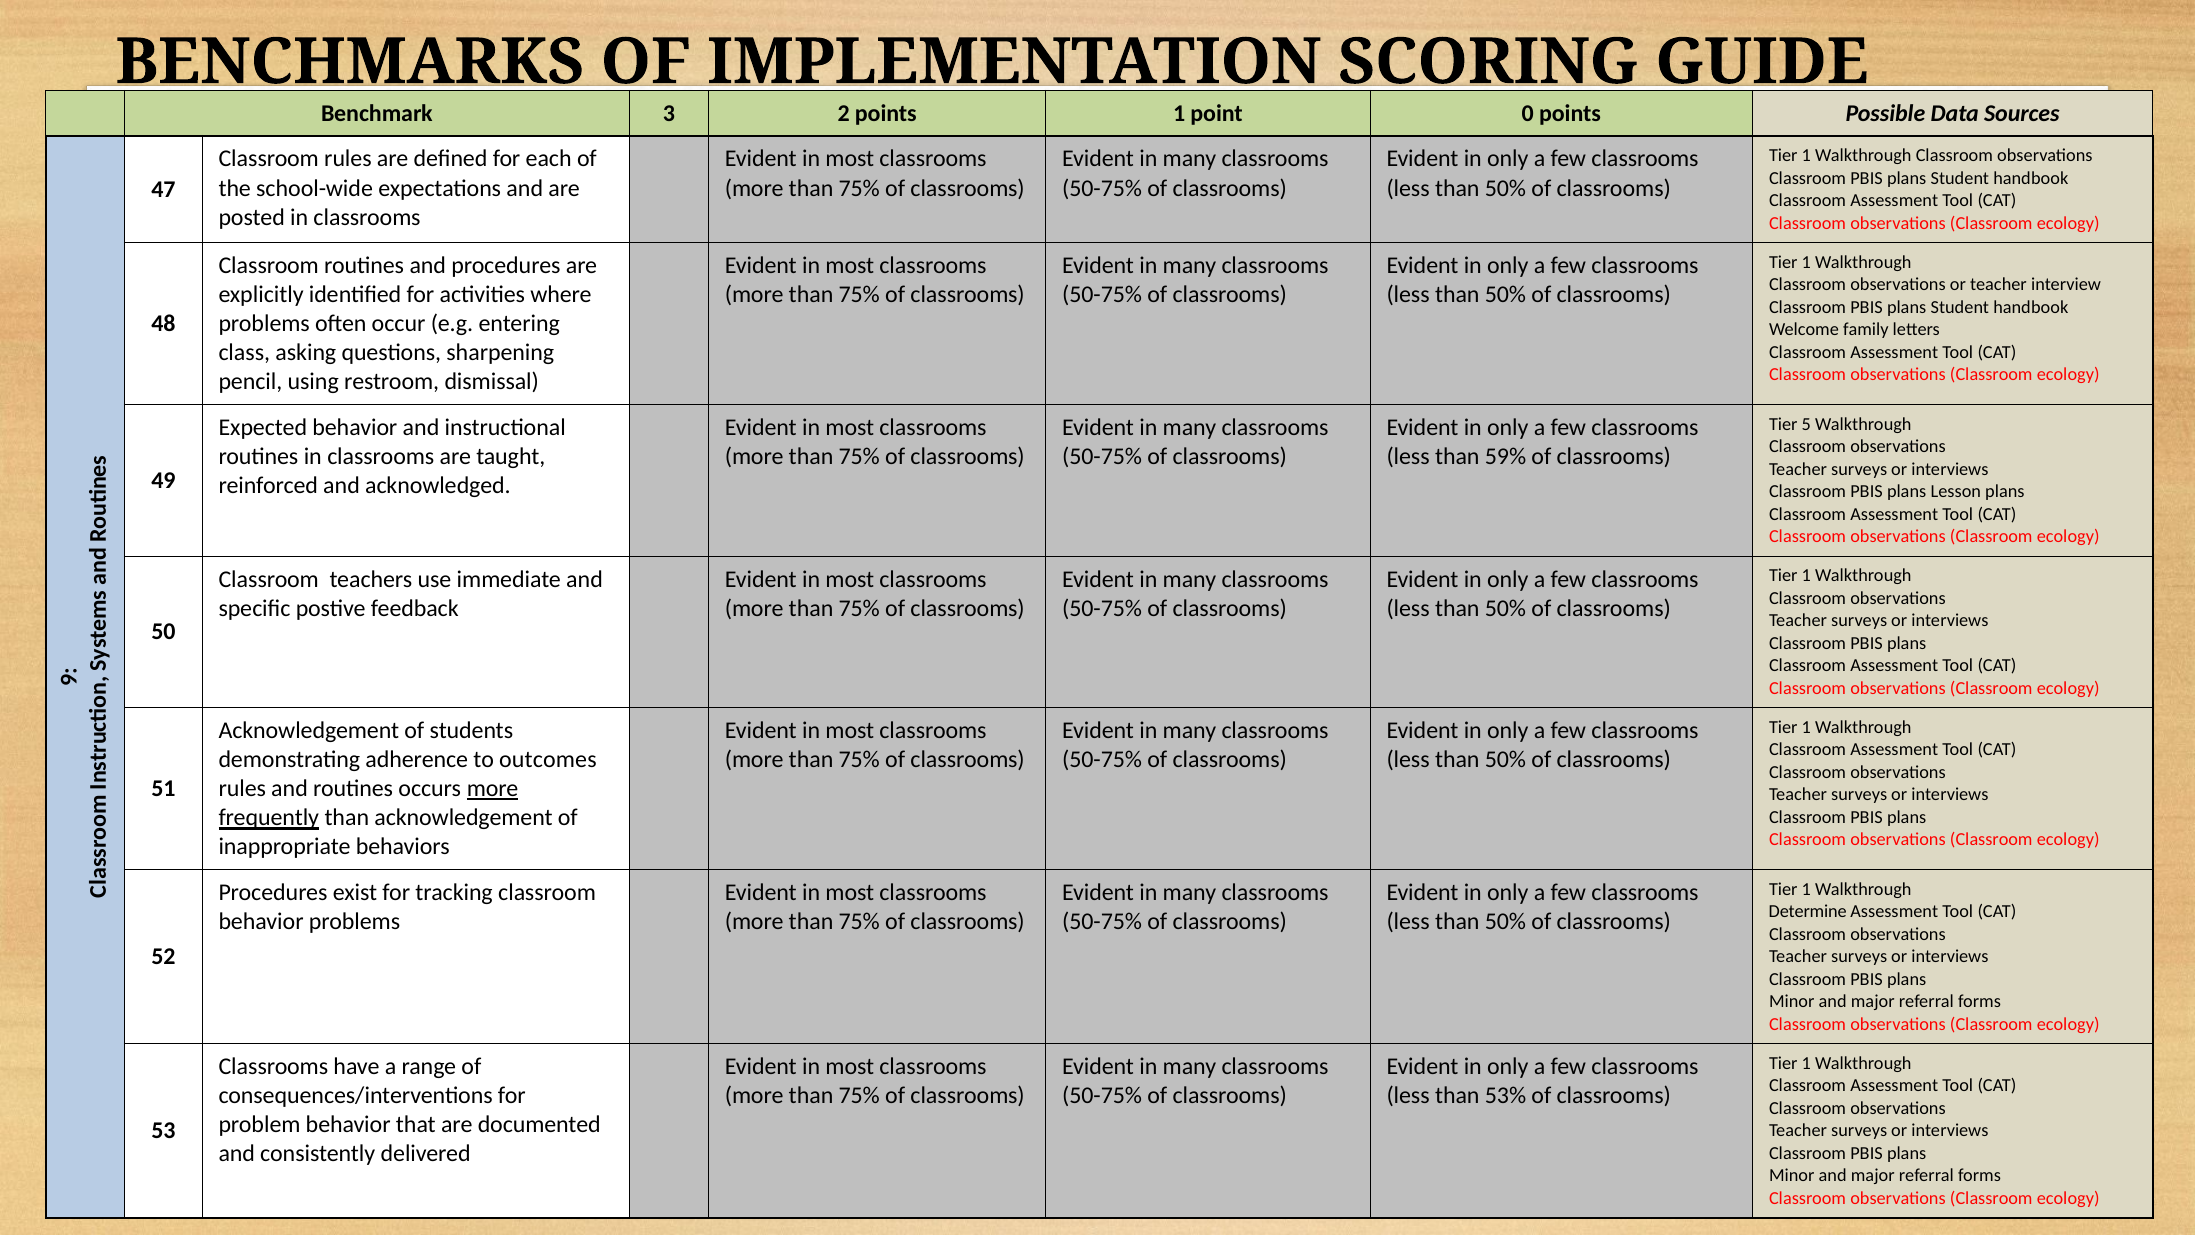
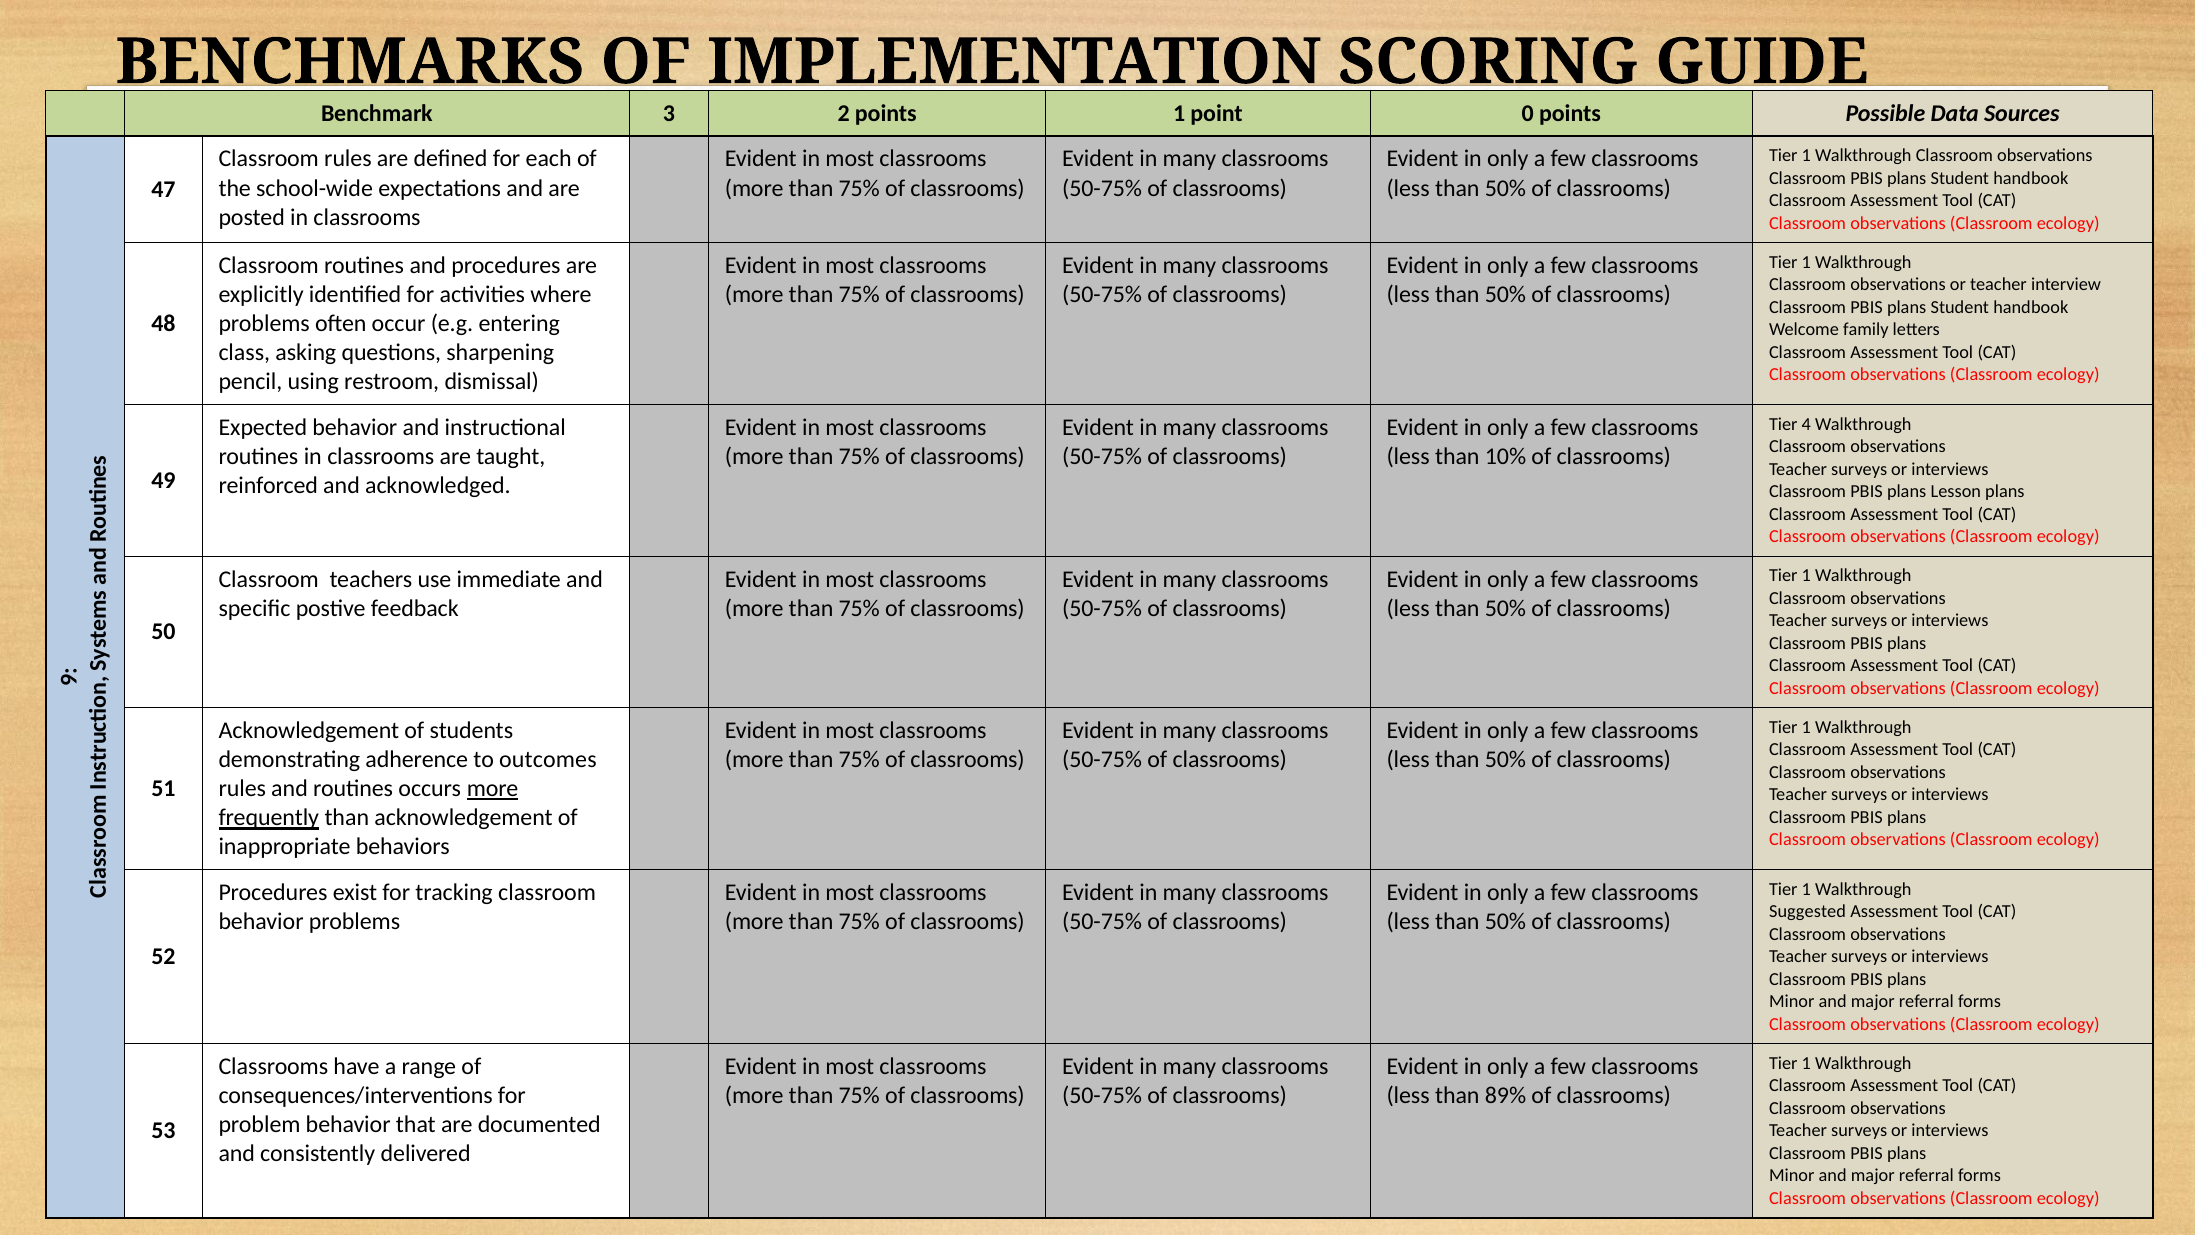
5: 5 -> 4 (1806, 424)
59%: 59% -> 10% (1505, 457)
Determine: Determine -> Suggested (1808, 912)
53%: 53% -> 89% (1505, 1096)
